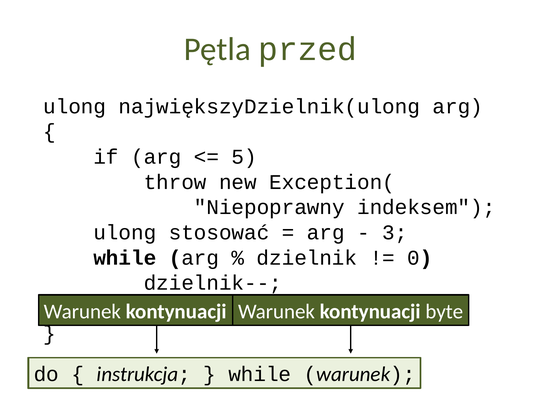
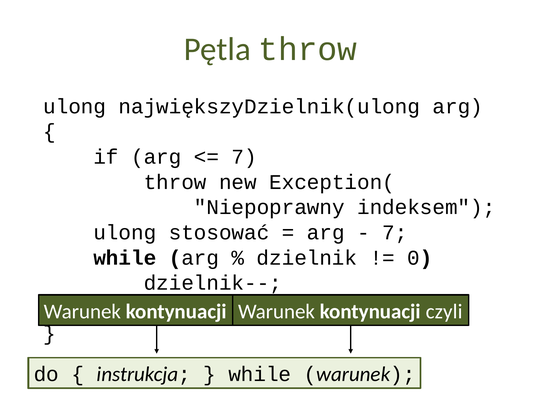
Pętla przed: przed -> throw (308, 49)
5: 5 -> 7 (244, 157)
3: 3 -> 7 (395, 232)
byte: byte -> czyli (444, 311)
